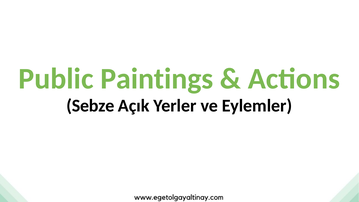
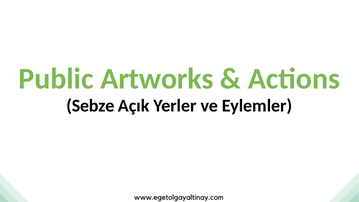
Paintings: Paintings -> Artworks (157, 79)
